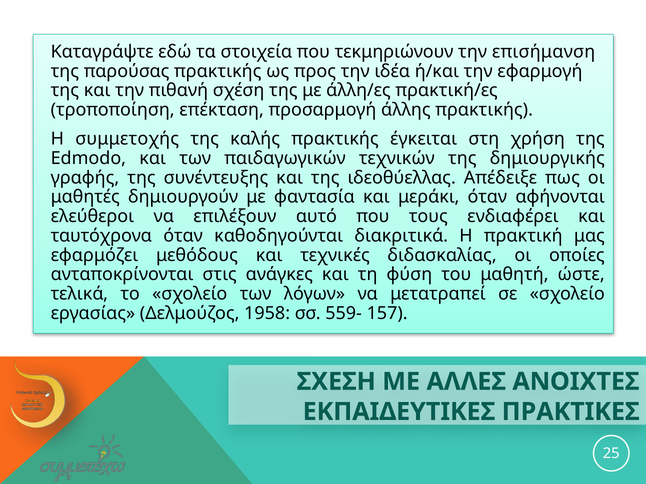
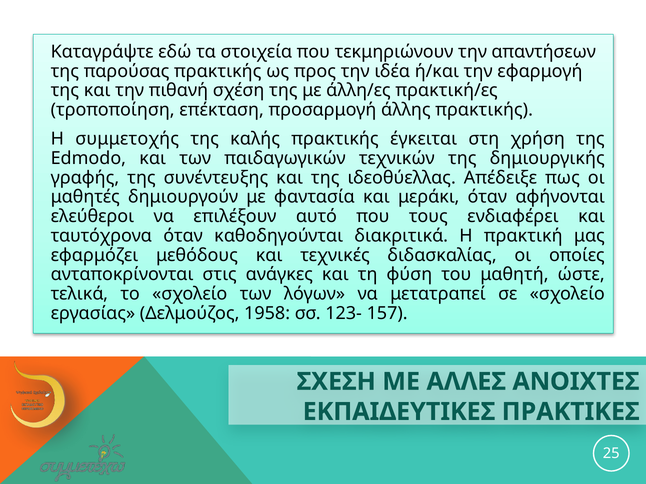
επισήμανση: επισήμανση -> απαντήσεων (544, 52)
559-: 559- -> 123- (344, 313)
